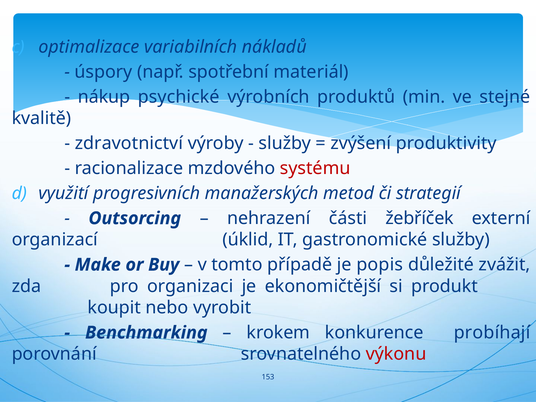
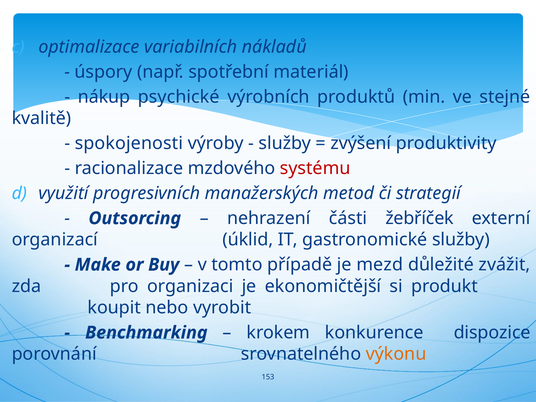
zdravotnictví: zdravotnictví -> spokojenosti (129, 143)
popis: popis -> mezd (380, 265)
probíhají: probíhají -> dispozice (492, 333)
výkonu colour: red -> orange (396, 354)
